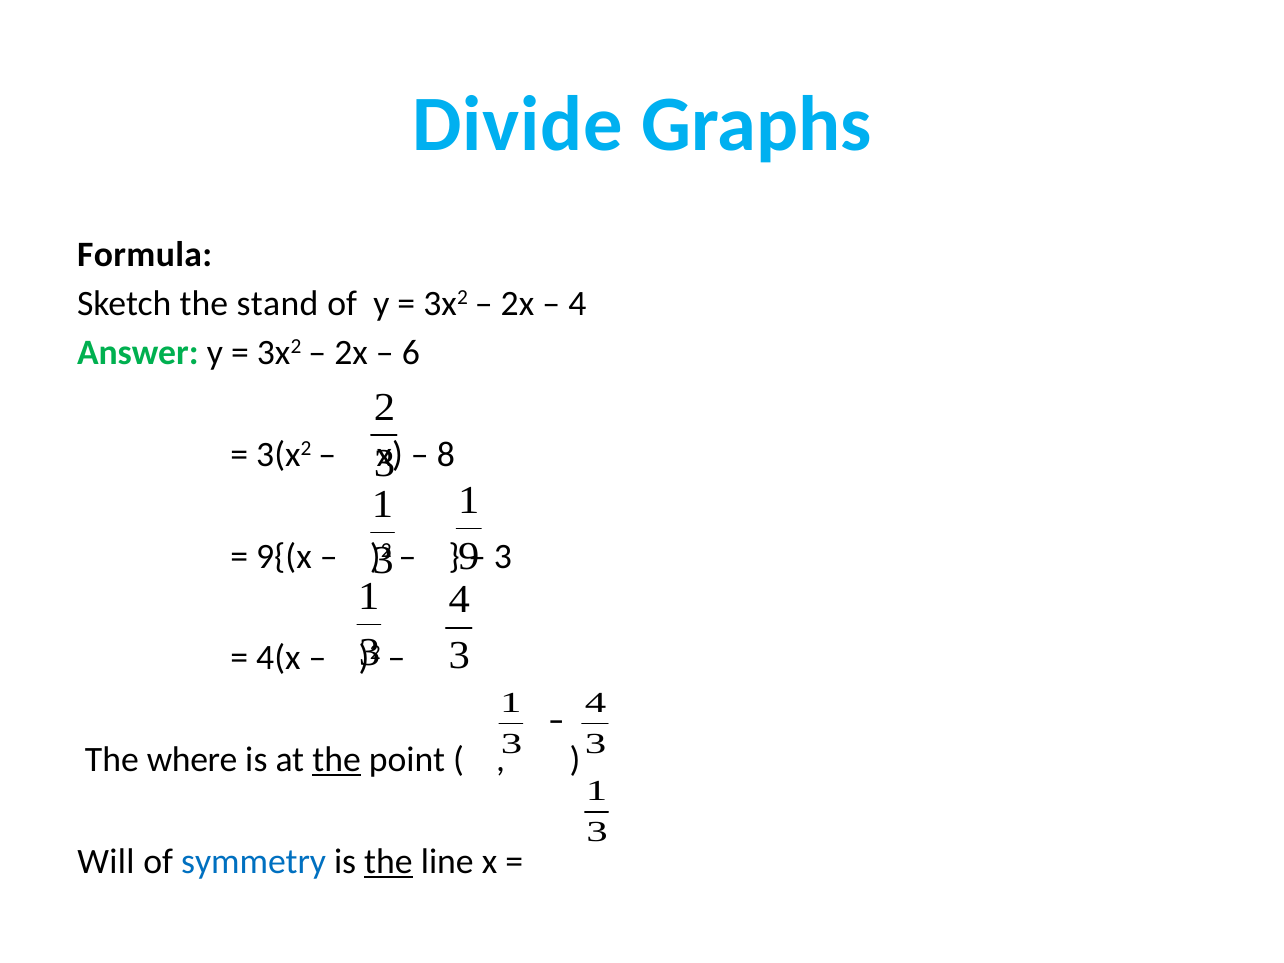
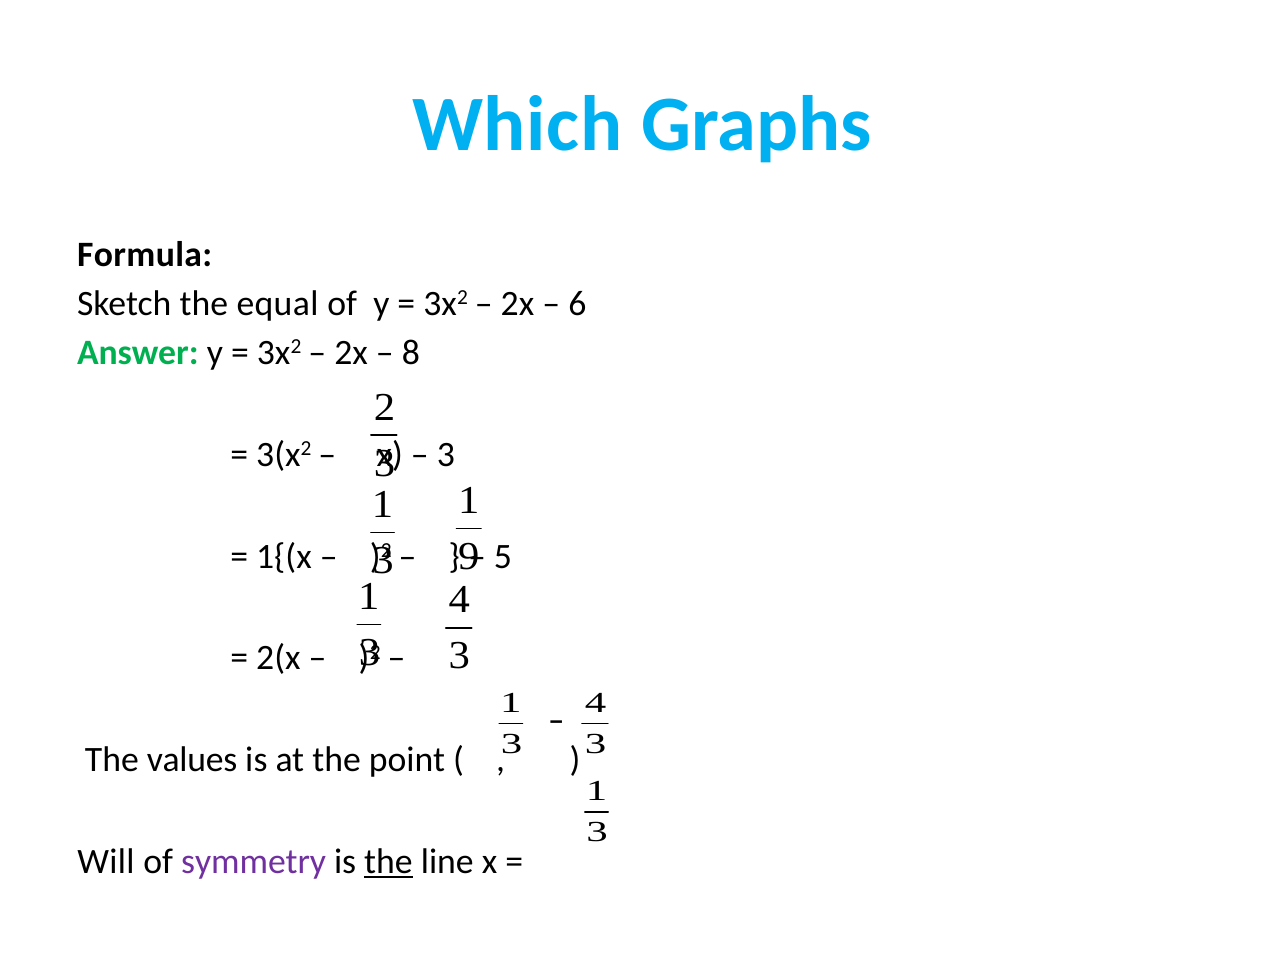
Divide: Divide -> Which (517, 124)
stand: stand -> equal (277, 304)
4: 4 -> 6 (577, 304)
6: 6 -> 8 (411, 353)
8: 8 -> 3 (446, 454)
9{(x: 9{(x -> 1{(x (284, 556)
3: 3 -> 5 (503, 556)
4(x: 4(x -> 2(x (278, 658)
where: where -> values (192, 760)
the underline: present -> none (337, 760)
symmetry colour: blue -> purple (254, 862)
